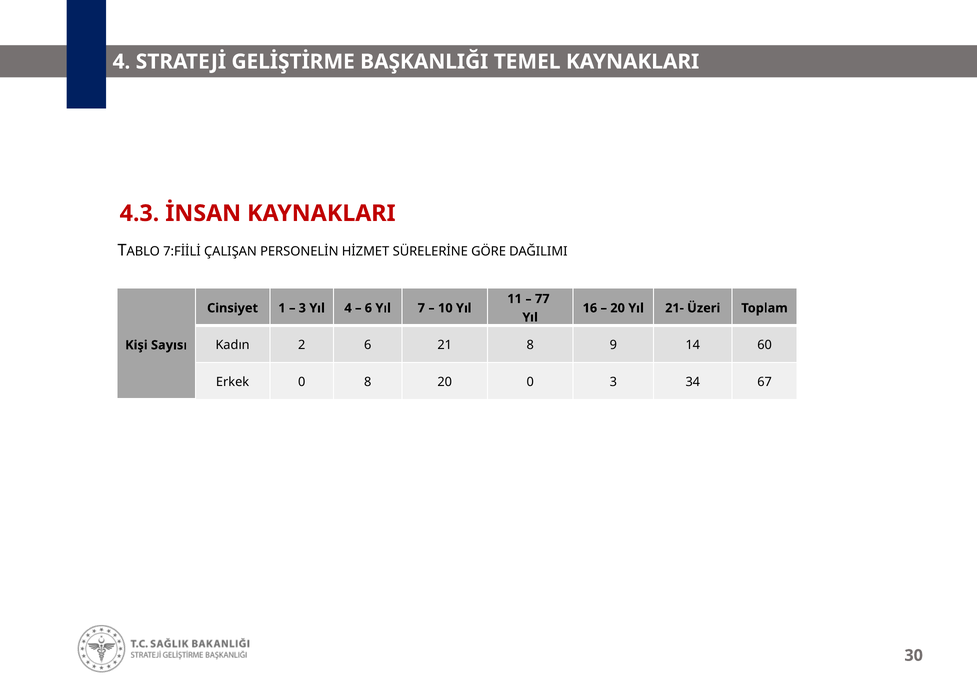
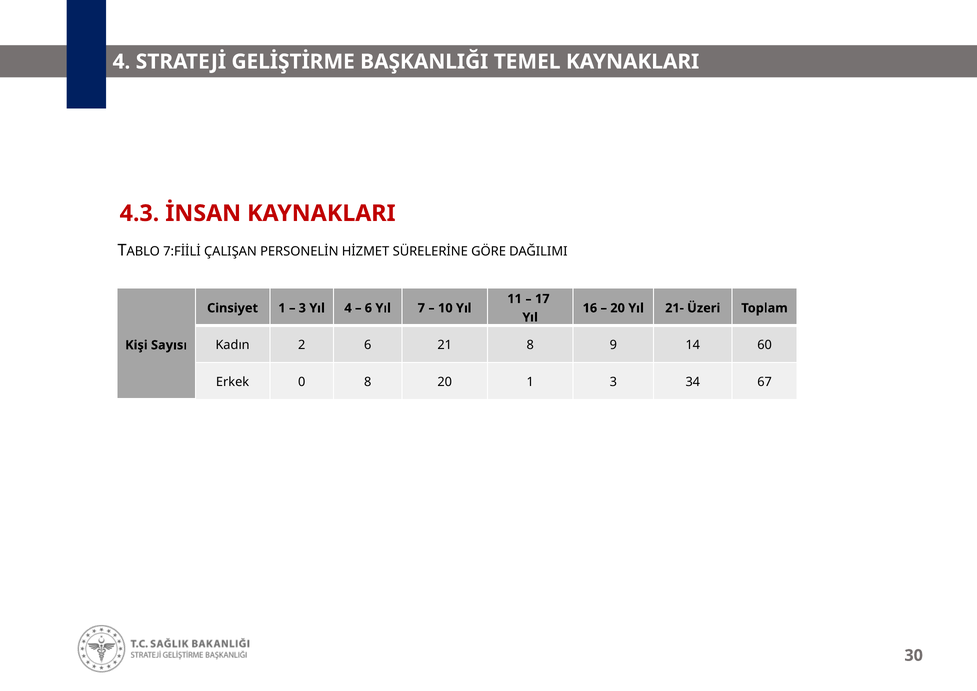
77: 77 -> 17 (542, 299)
20 0: 0 -> 1 (530, 382)
